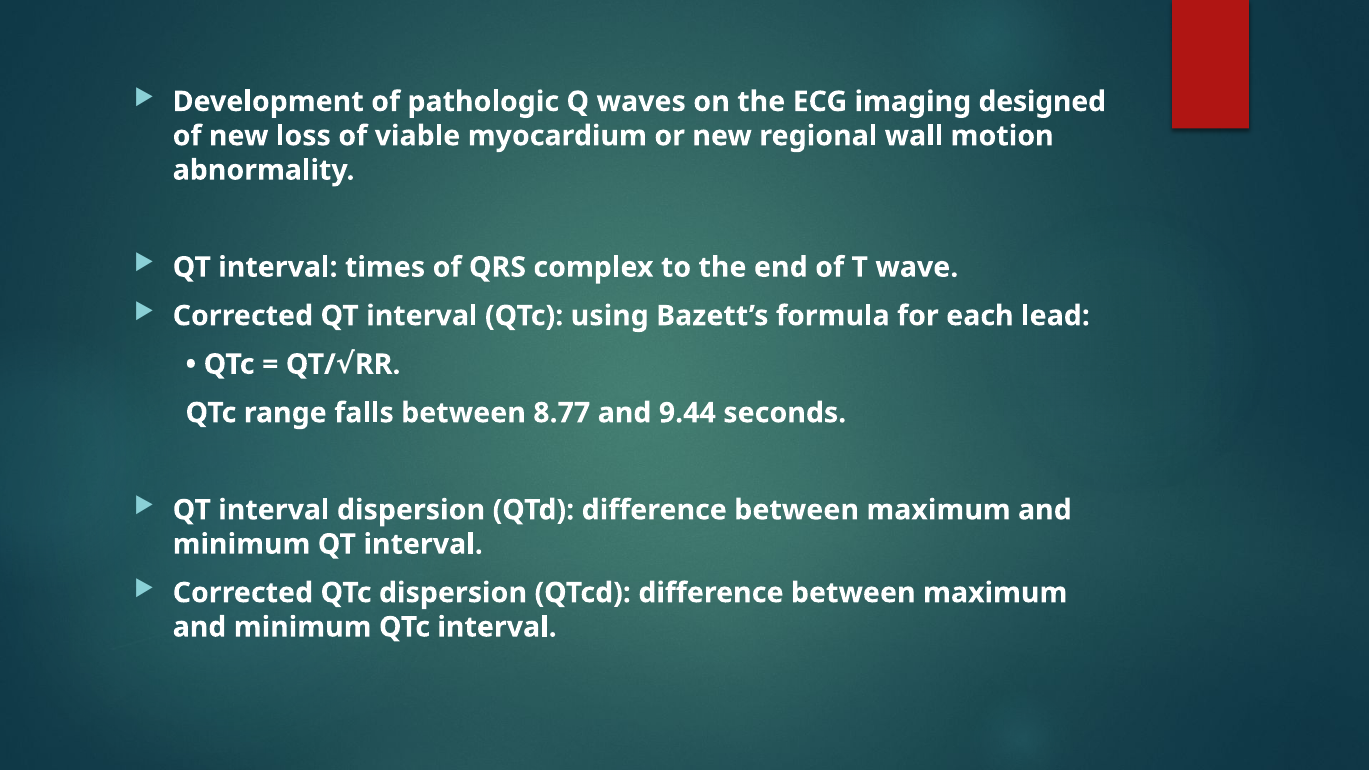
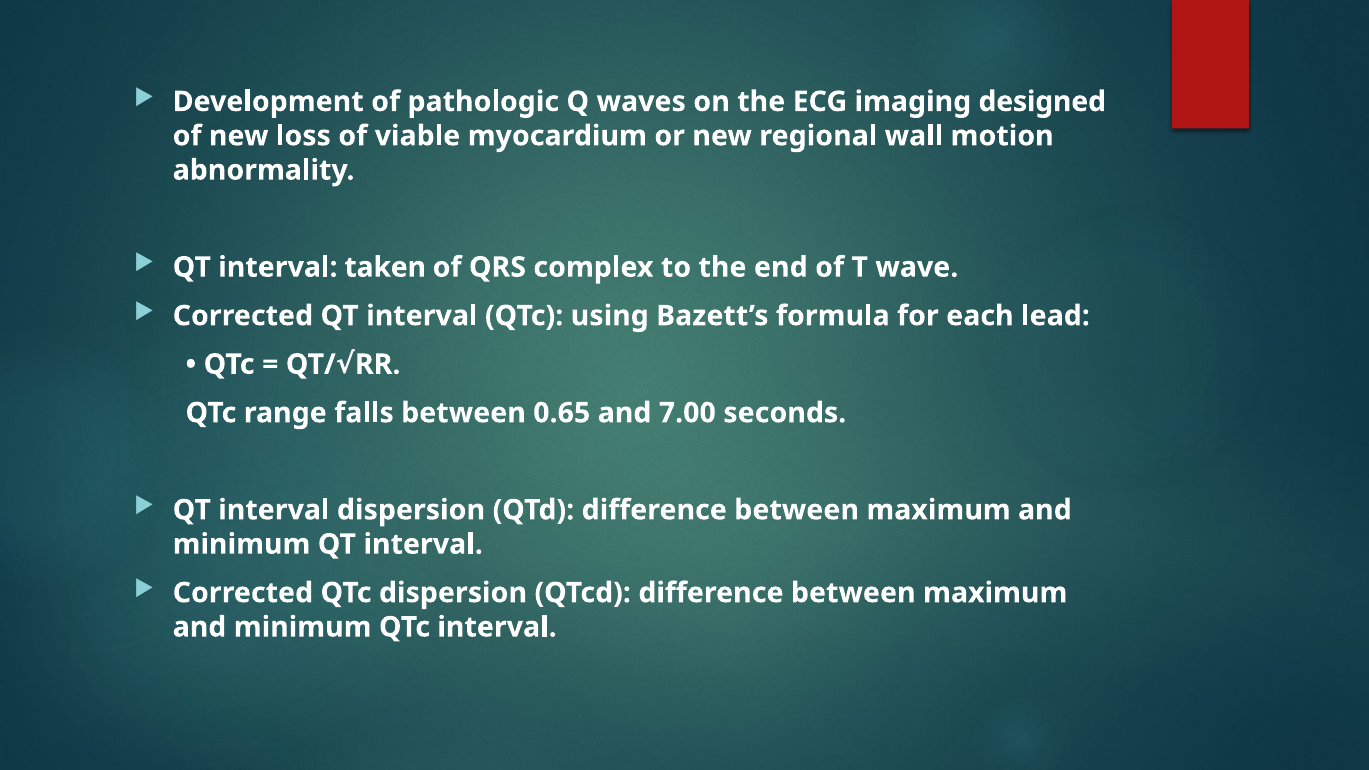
times: times -> taken (385, 267)
8.77: 8.77 -> 0.65 (562, 413)
9.44: 9.44 -> 7.00 (687, 413)
